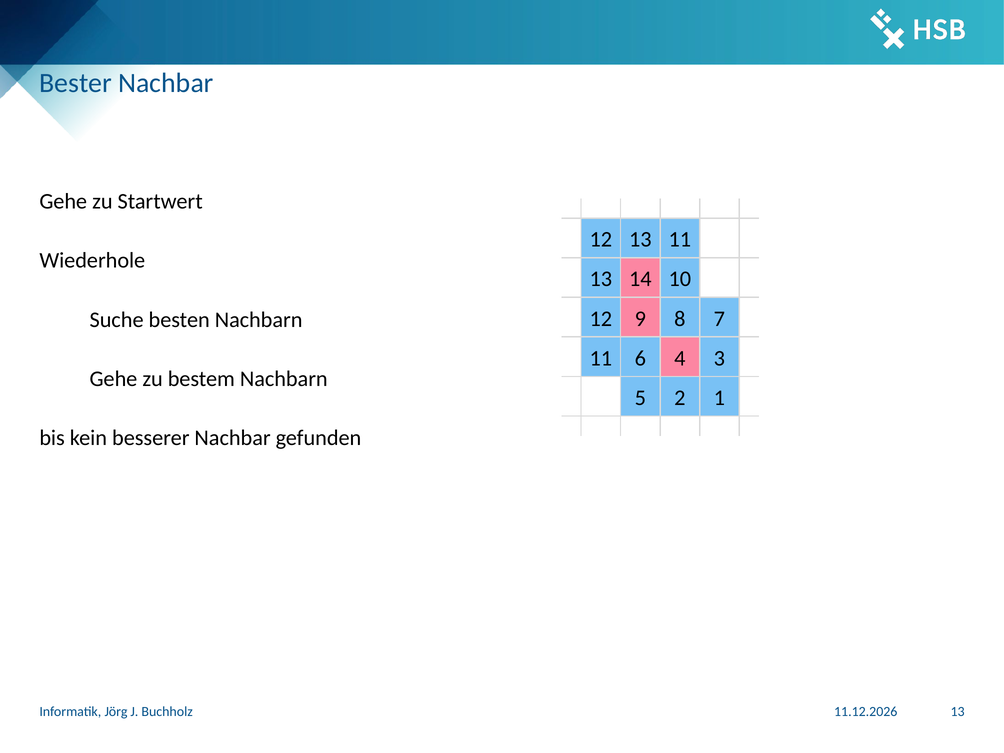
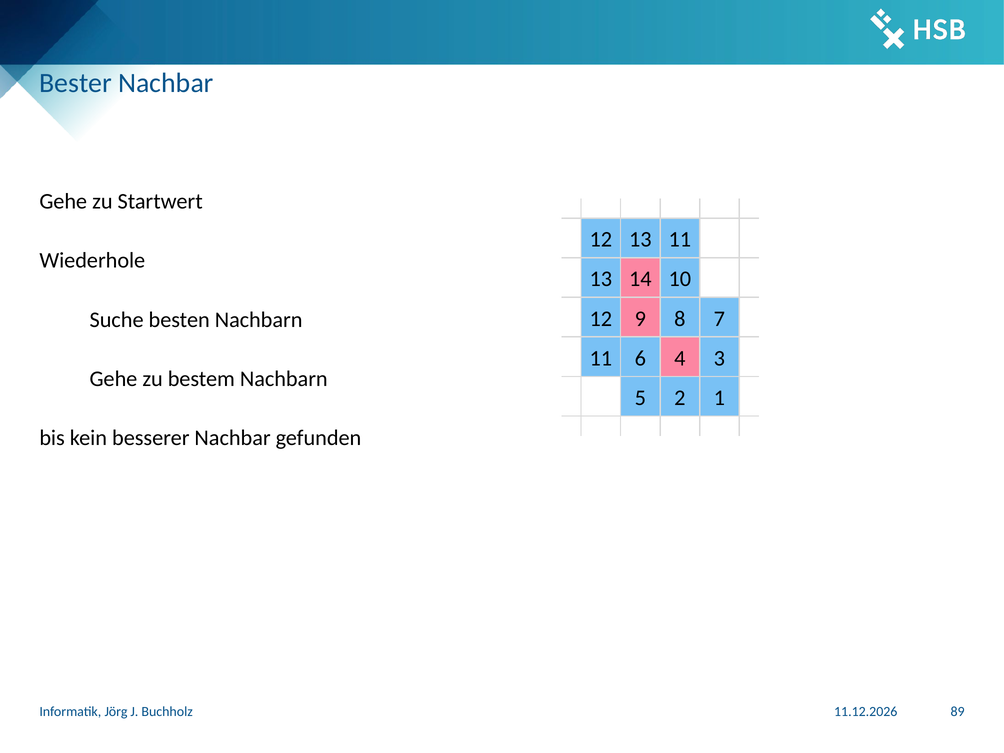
Buchholz 13: 13 -> 89 (958, 711)
